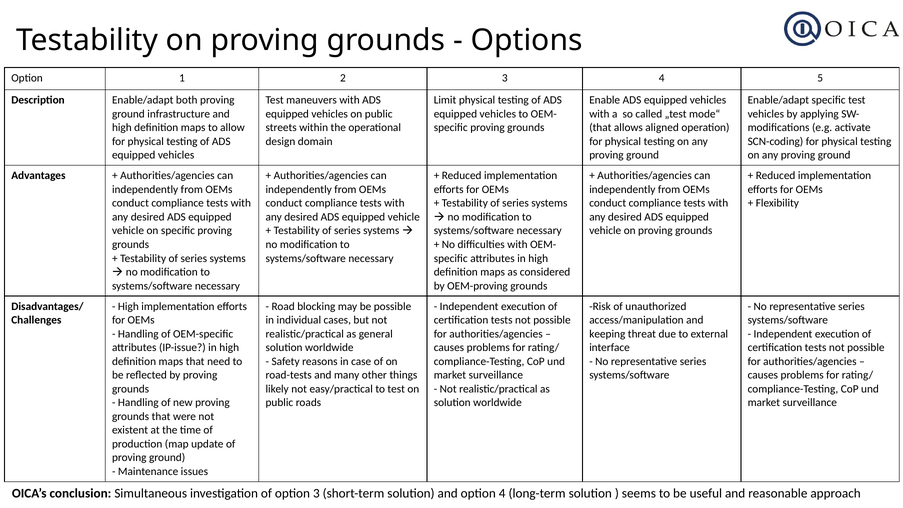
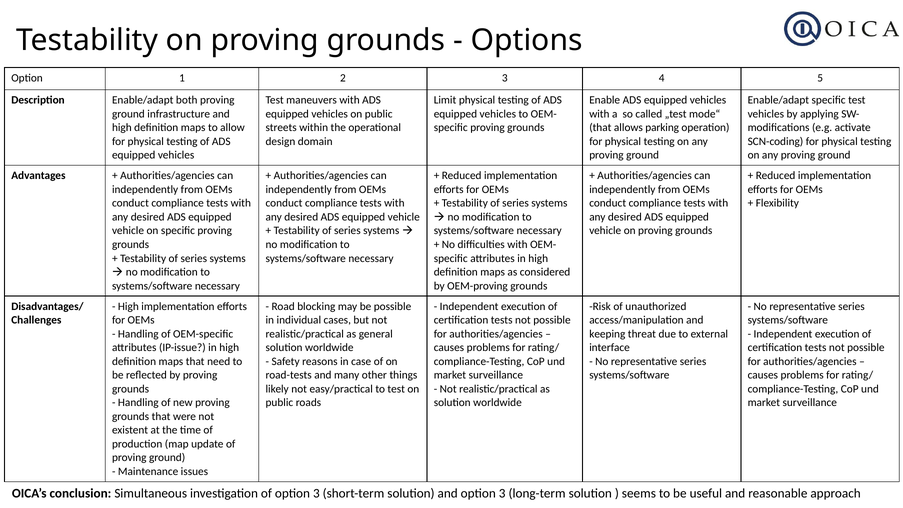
aligned: aligned -> parking (662, 128)
and option 4: 4 -> 3 (502, 493)
